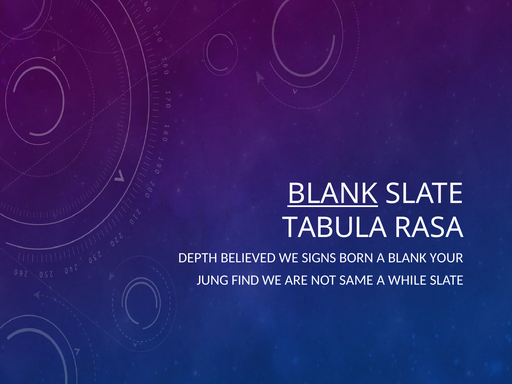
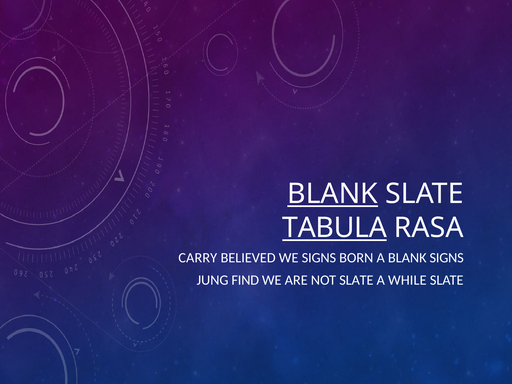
TABULA underline: none -> present (335, 228)
DEPTH: DEPTH -> CARRY (198, 258)
BLANK YOUR: YOUR -> SIGNS (447, 258)
NOT SAME: SAME -> SLATE (356, 280)
